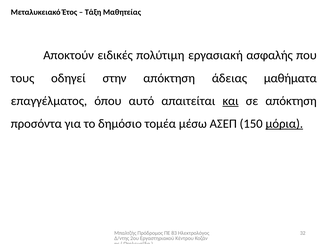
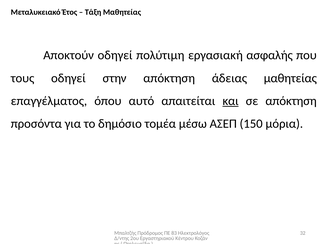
Αποκτούν ειδικές: ειδικές -> οδηγεί (115, 55)
άδειας μαθήματα: μαθήματα -> μαθητείας (290, 78)
μόρια underline: present -> none (284, 124)
